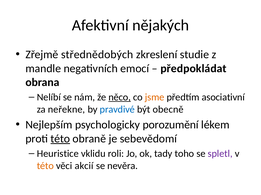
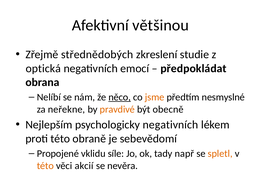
nějakých: nějakých -> většinou (161, 25)
mandle: mandle -> optická (43, 69)
asociativní: asociativní -> nesmyslné (223, 98)
pravdivé colour: blue -> orange (117, 110)
psychologicky porozumění: porozumění -> negativních (171, 125)
této underline: present -> none (60, 139)
Heuristice: Heuristice -> Propojené (58, 154)
roli: roli -> síle (116, 154)
toho: toho -> např (184, 154)
spletl colour: purple -> orange (220, 154)
